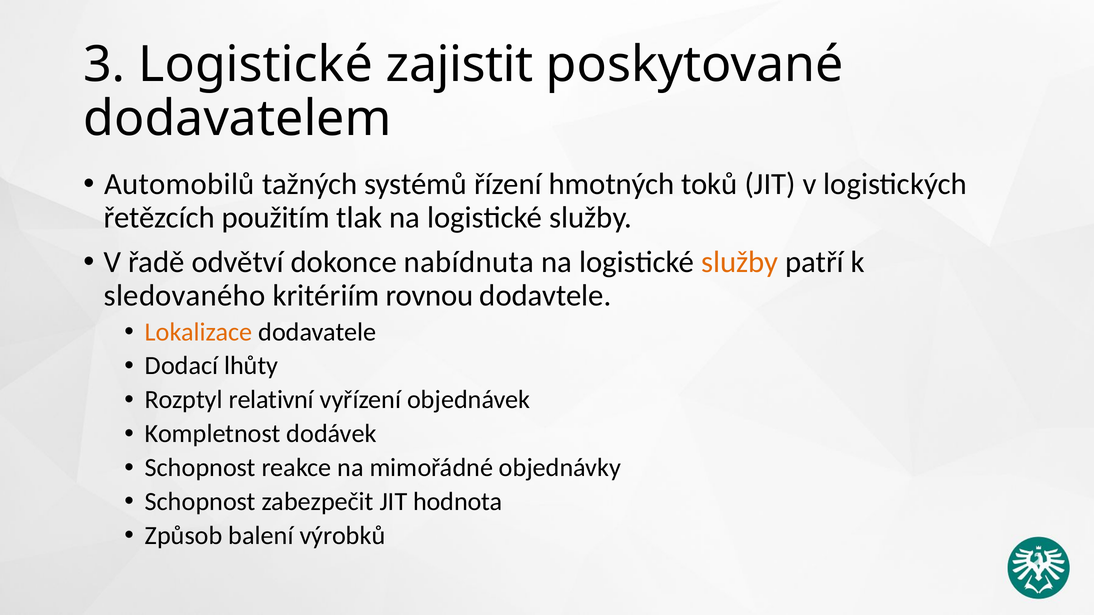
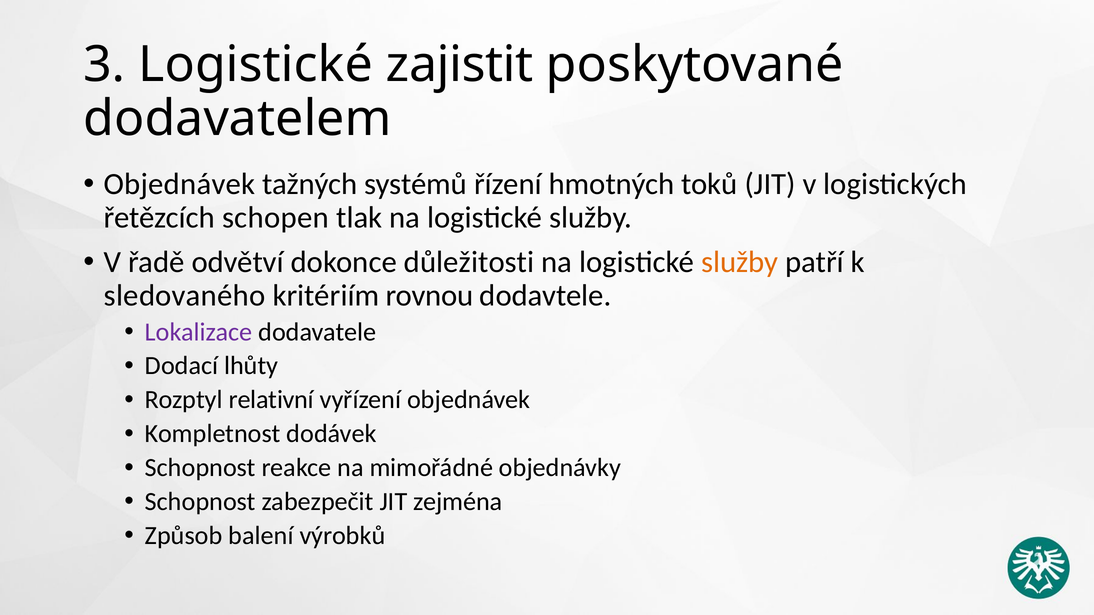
Automobilů: Automobilů -> Objednávek (179, 184)
použitím: použitím -> schopen (276, 218)
nabídnuta: nabídnuta -> důležitosti (469, 262)
Lokalizace colour: orange -> purple (199, 332)
hodnota: hodnota -> zejména (458, 502)
